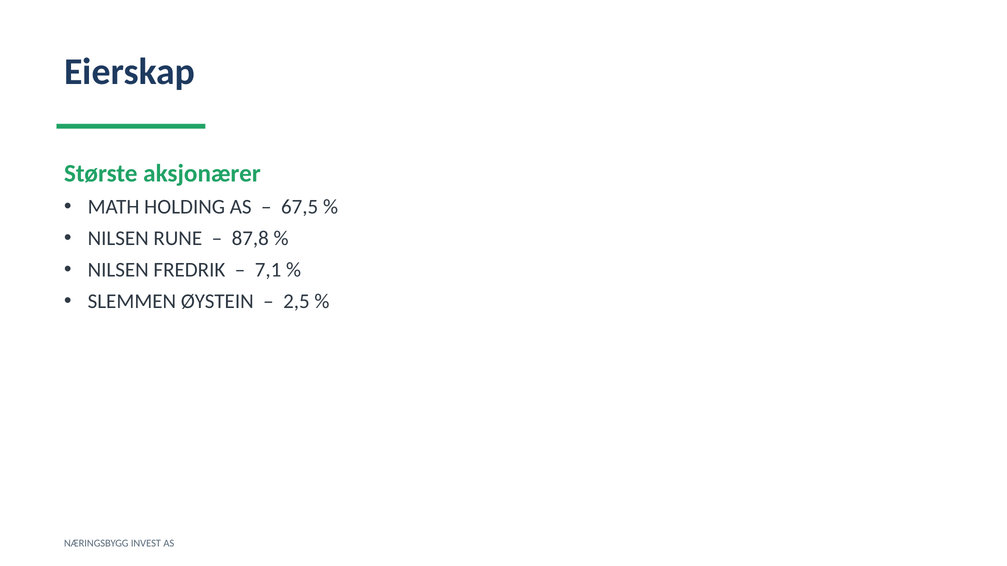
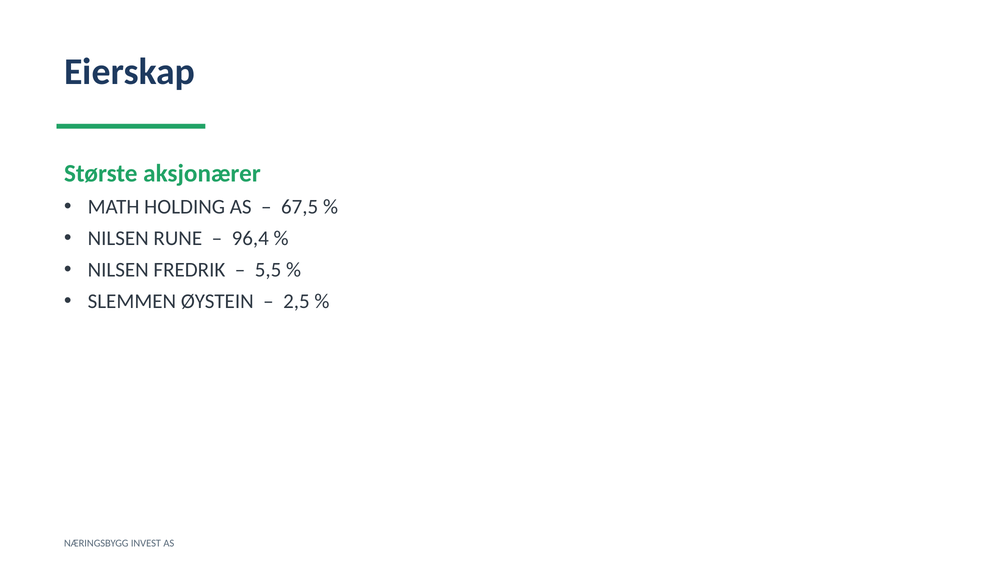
87,8: 87,8 -> 96,4 (250, 239)
7,1: 7,1 -> 5,5 (268, 270)
